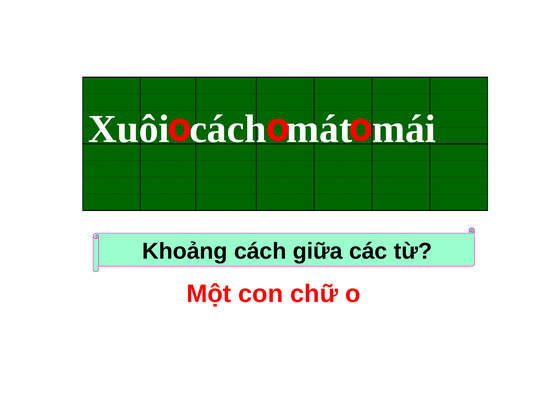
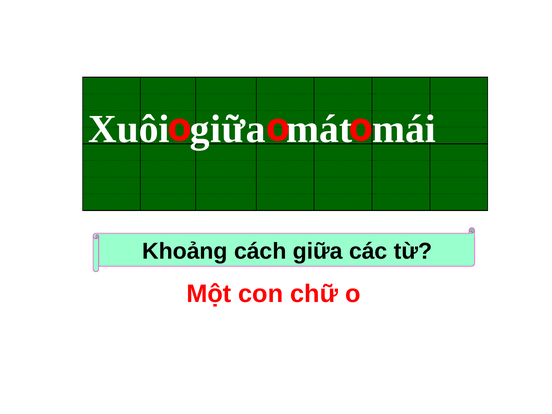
Xuôi cách: cách -> giữa (228, 129)
